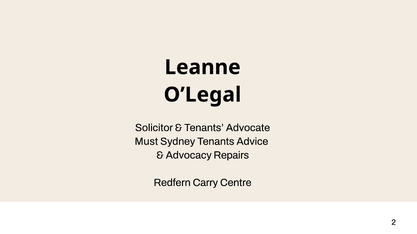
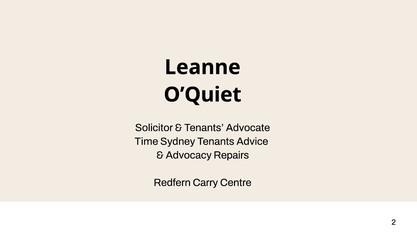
O’Legal: O’Legal -> O’Quiet (203, 95)
Must: Must -> Time (146, 142)
